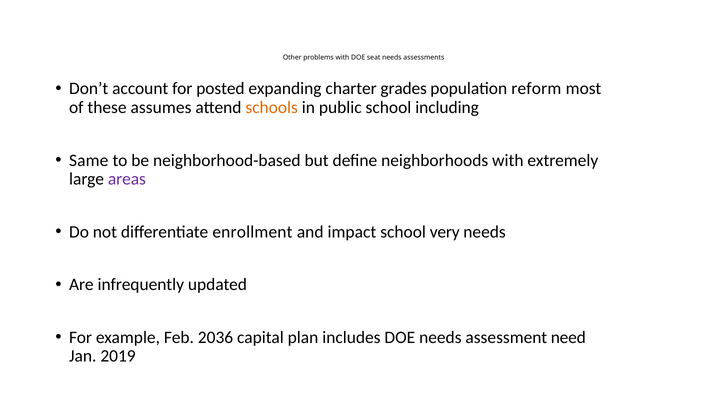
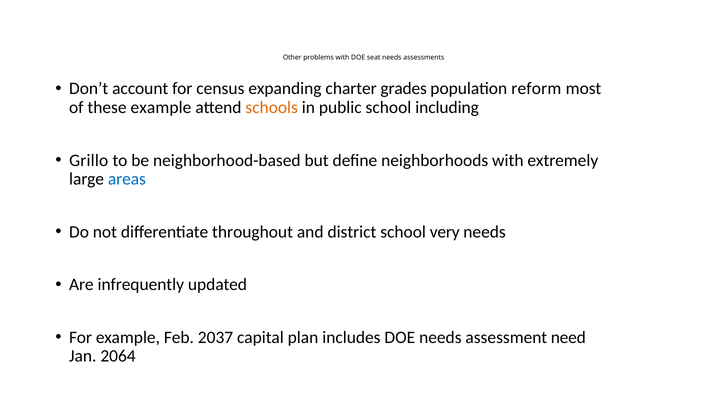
posted: posted -> census (220, 89)
these assumes: assumes -> example (161, 107)
Same: Same -> Grillo (89, 160)
areas colour: purple -> blue (127, 179)
enrollment: enrollment -> throughout (253, 232)
impact: impact -> district (352, 232)
2036: 2036 -> 2037 (216, 337)
2019: 2019 -> 2064 (118, 356)
